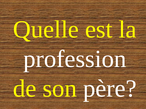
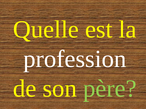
père colour: white -> light green (110, 89)
